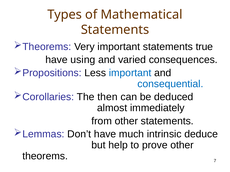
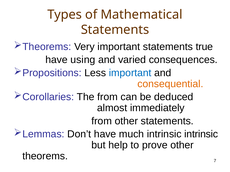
consequential colour: blue -> orange (170, 84)
The then: then -> from (107, 97)
intrinsic deduce: deduce -> intrinsic (201, 134)
